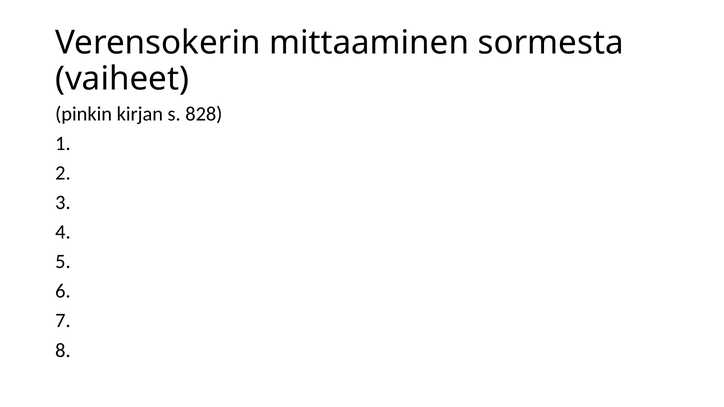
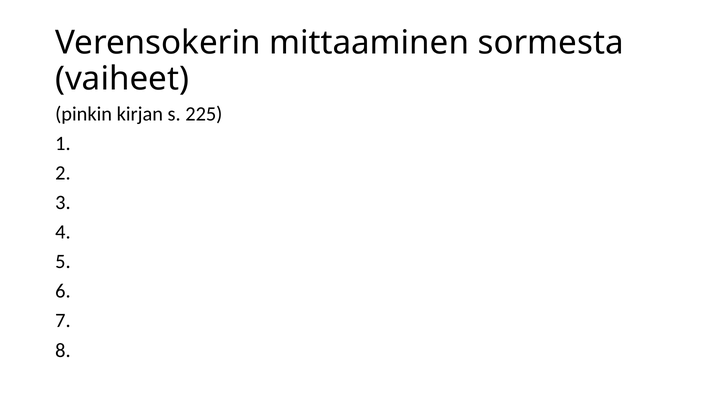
828: 828 -> 225 (204, 114)
